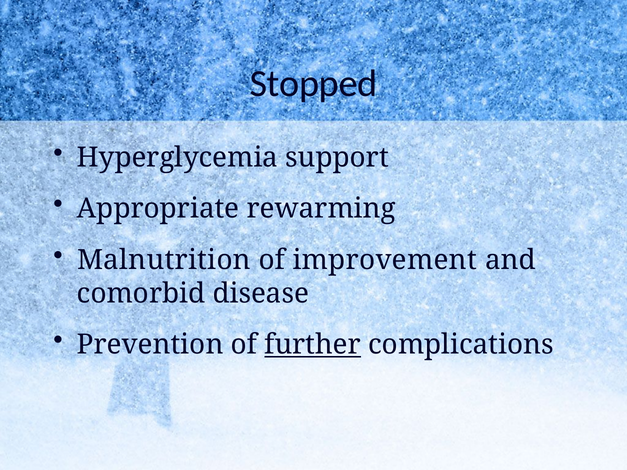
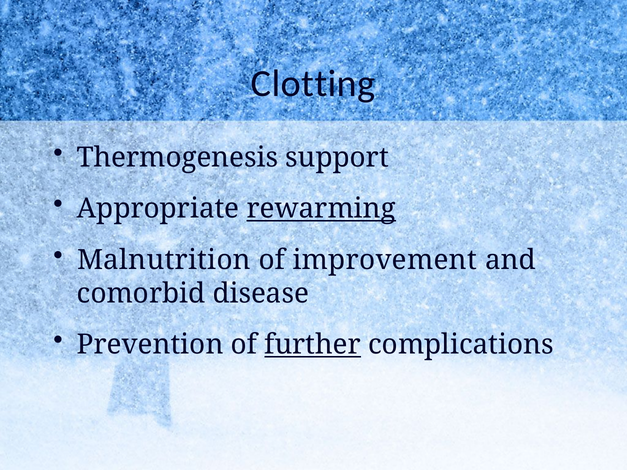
Stopped: Stopped -> Clotting (313, 84)
Hyperglycemia: Hyperglycemia -> Thermogenesis (177, 158)
rewarming underline: none -> present (321, 209)
